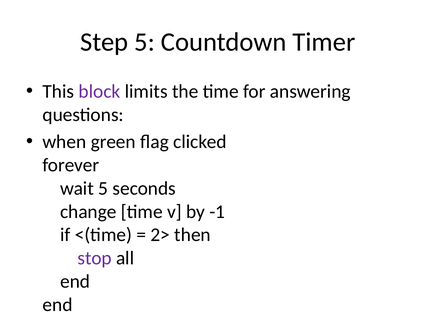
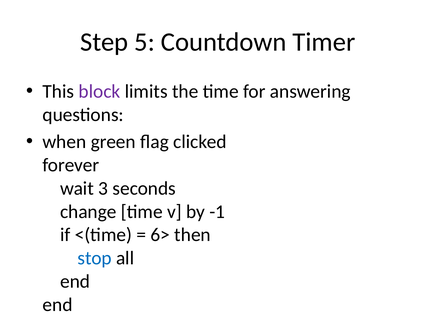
wait 5: 5 -> 3 (103, 188)
2>: 2> -> 6> (160, 235)
stop colour: purple -> blue (95, 258)
